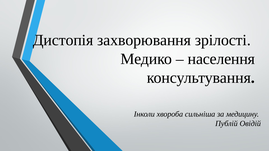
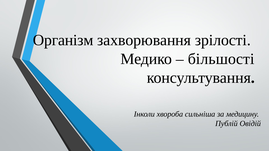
Дистопія: Дистопія -> Організм (63, 40)
населення: населення -> більшості (221, 59)
